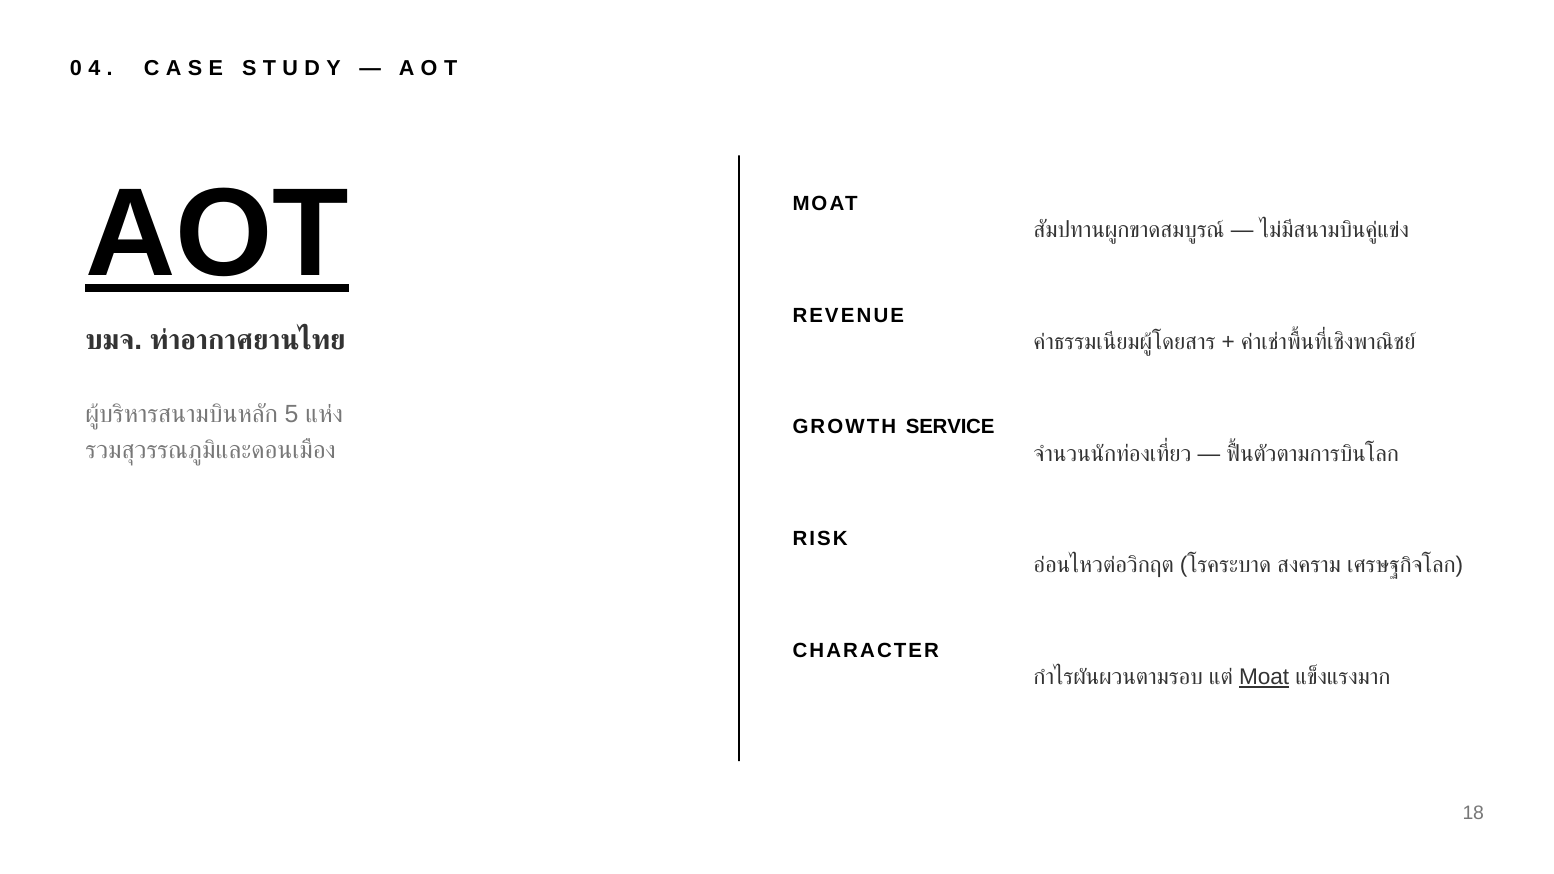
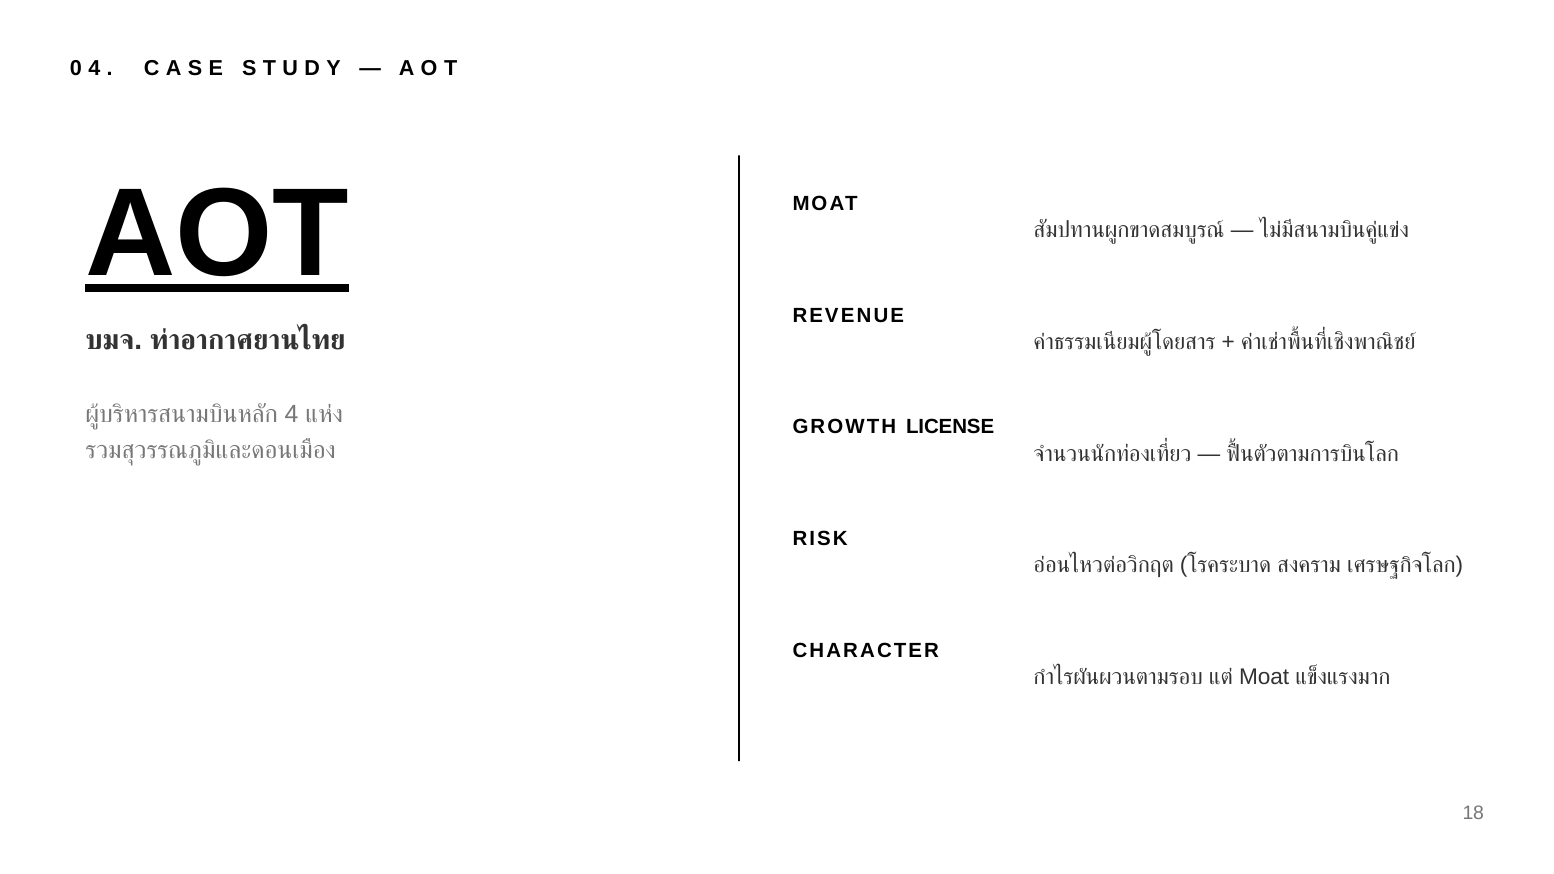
5: 5 -> 4 (291, 414)
SERVICE: SERVICE -> LICENSE (950, 427)
Moat underline: present -> none (1264, 678)
